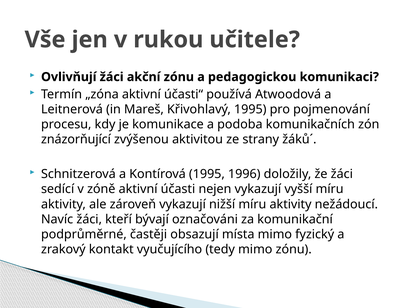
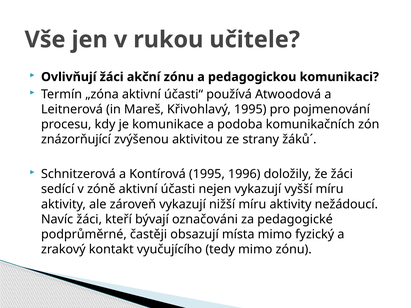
komunikační: komunikační -> pedagogické (295, 219)
